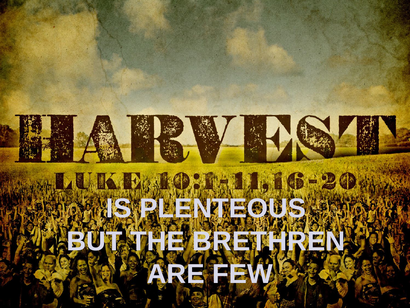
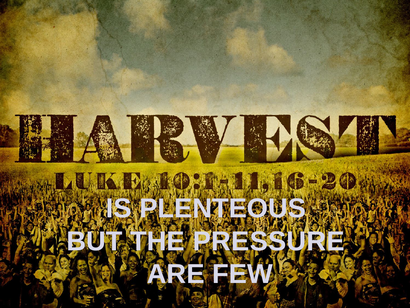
BRETHREN: BRETHREN -> PRESSURE (269, 241)
